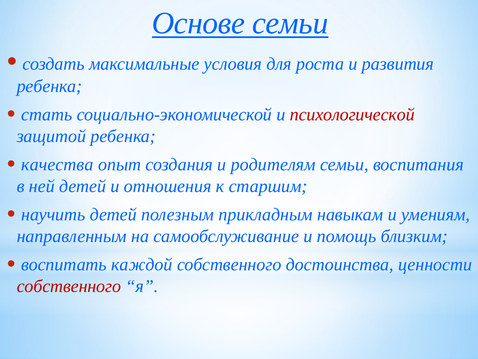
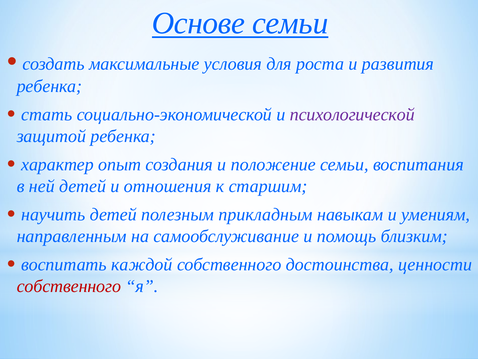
психологической colour: red -> purple (352, 114)
качества: качества -> характер (57, 164)
родителям: родителям -> положение (273, 164)
